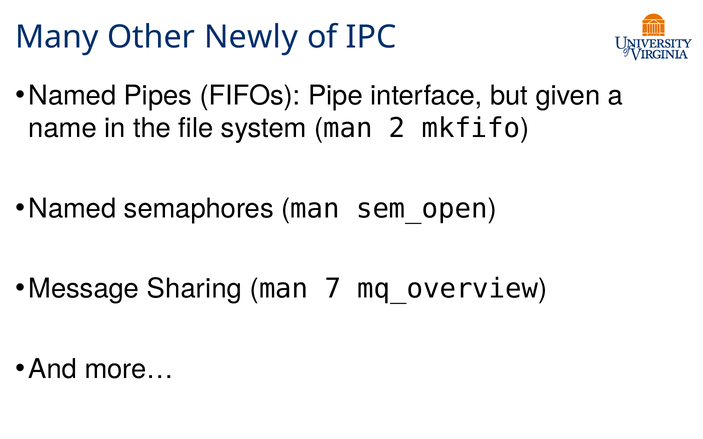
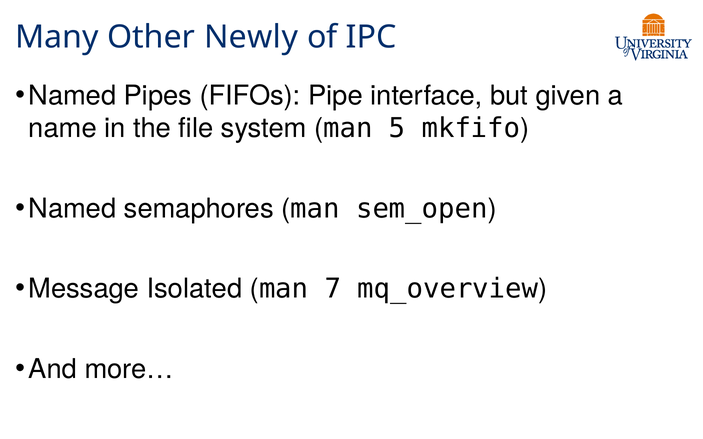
2: 2 -> 5 (397, 128)
Sharing: Sharing -> Isolated (195, 289)
